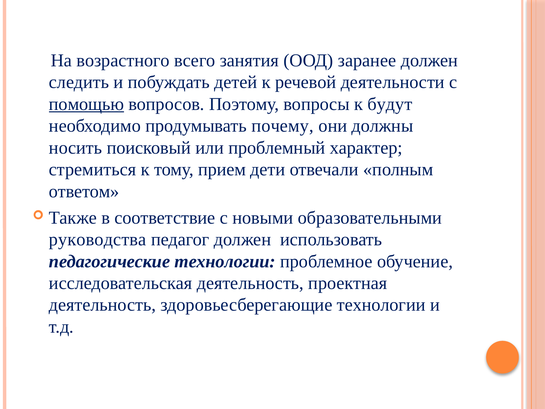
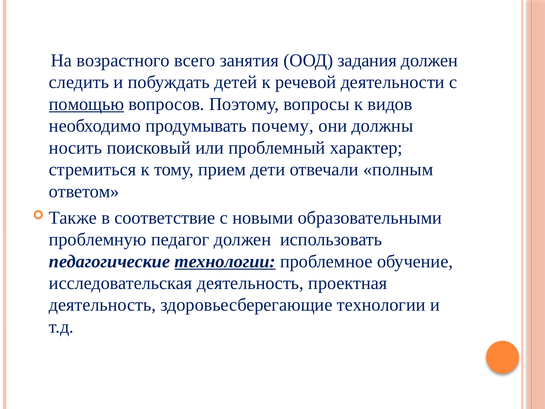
заранее: заранее -> задания (367, 60)
будут: будут -> видов (390, 104)
руководства: руководства -> проблемную (98, 239)
технологии underline: none -> present (225, 261)
